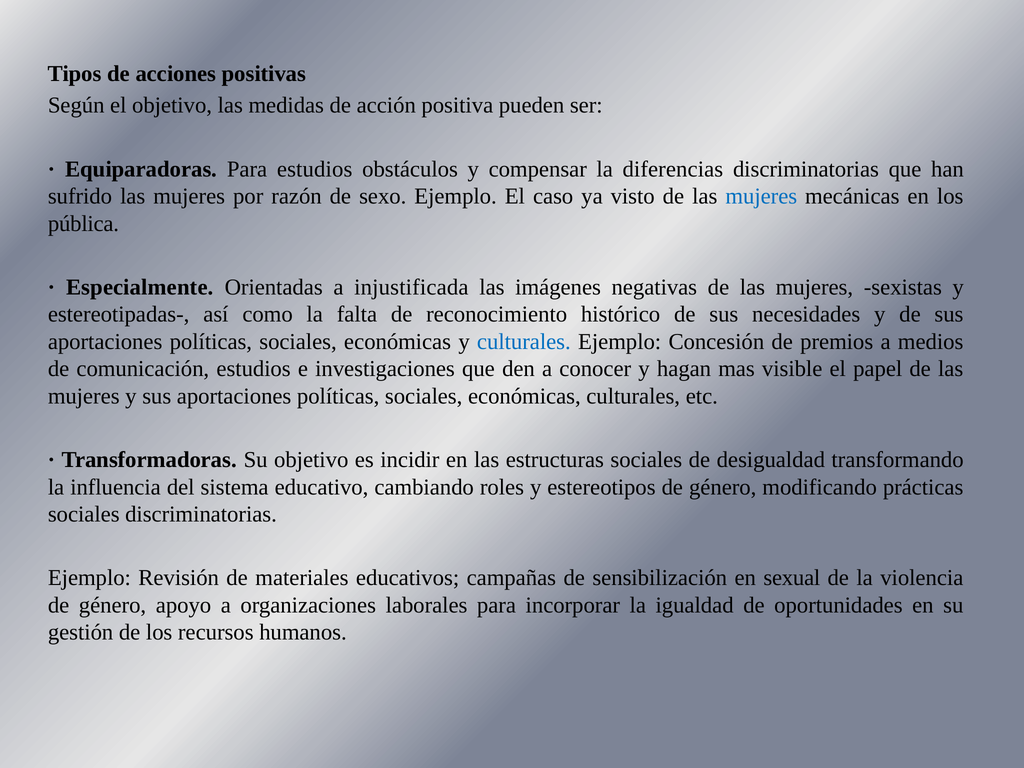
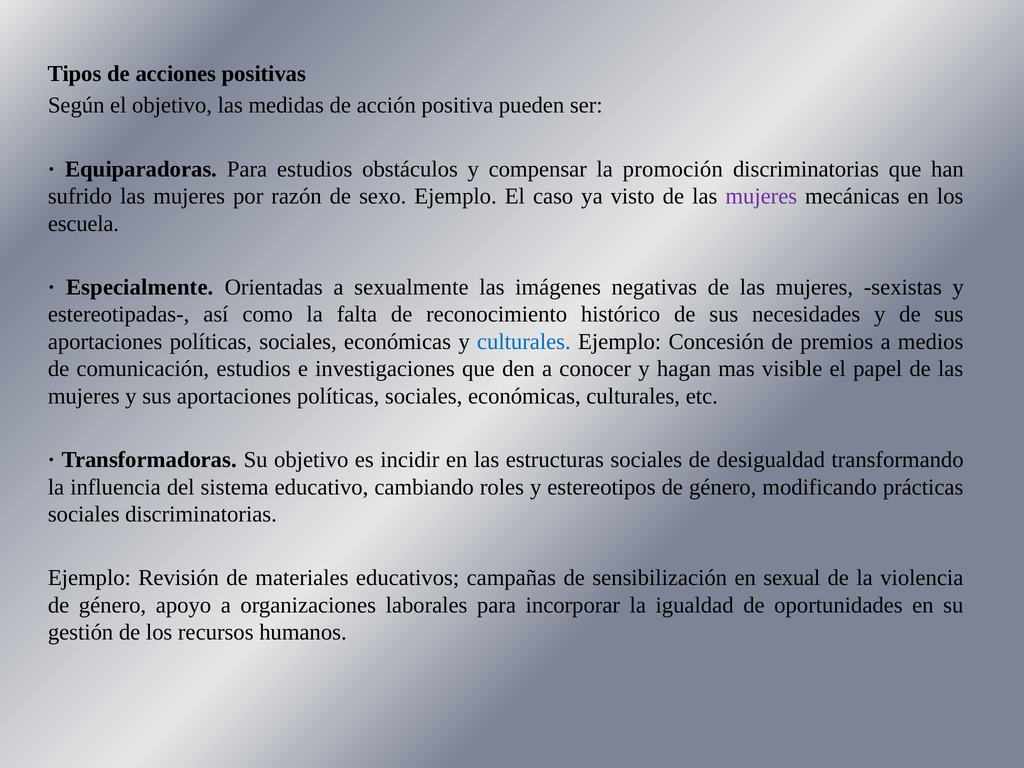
diferencias: diferencias -> promoción (673, 169)
mujeres colour: blue -> purple (761, 196)
pública: pública -> escuela (83, 224)
injustificada: injustificada -> sexualmente (411, 287)
